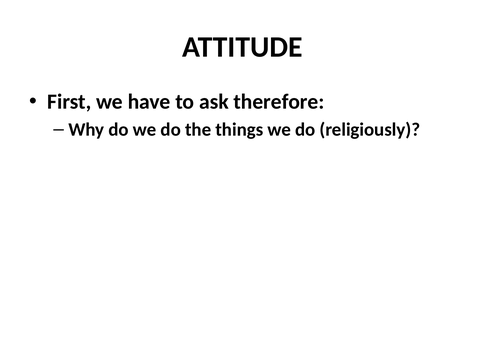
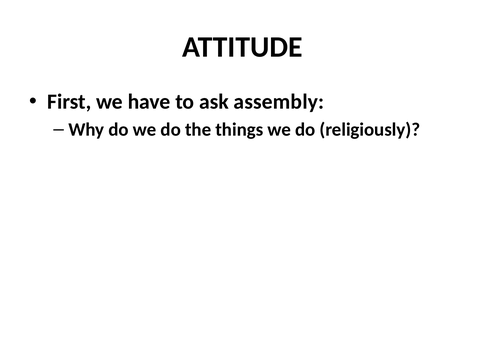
therefore: therefore -> assembly (279, 102)
